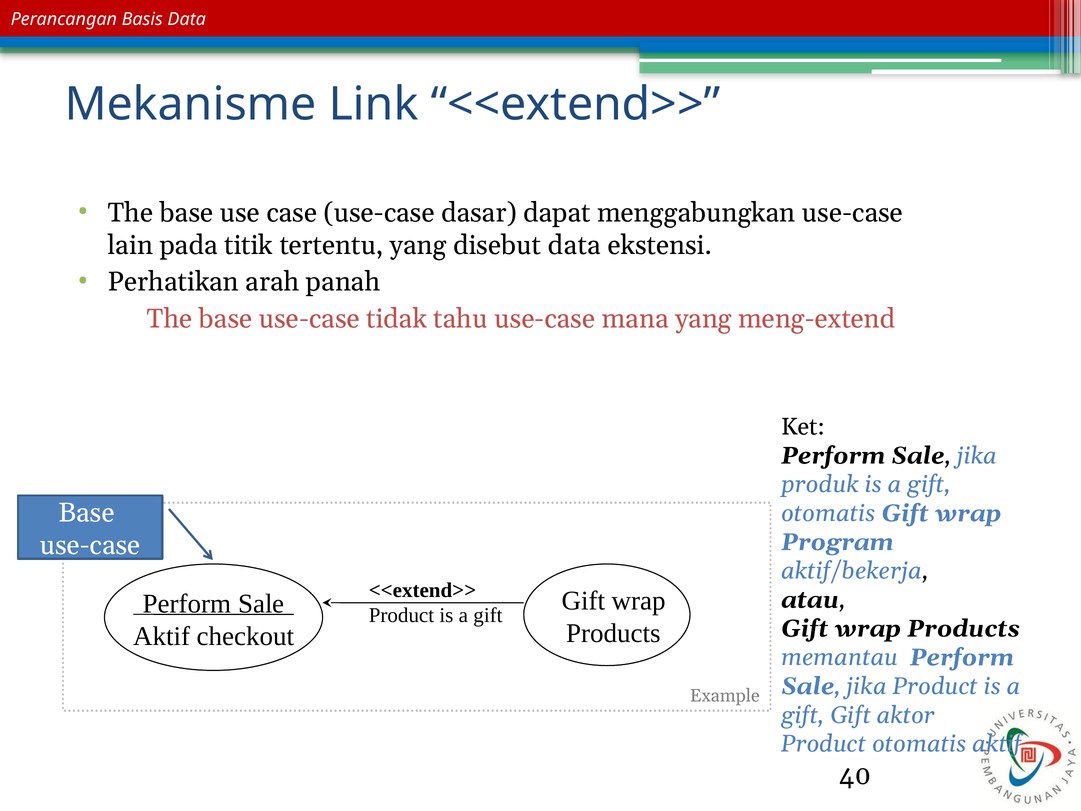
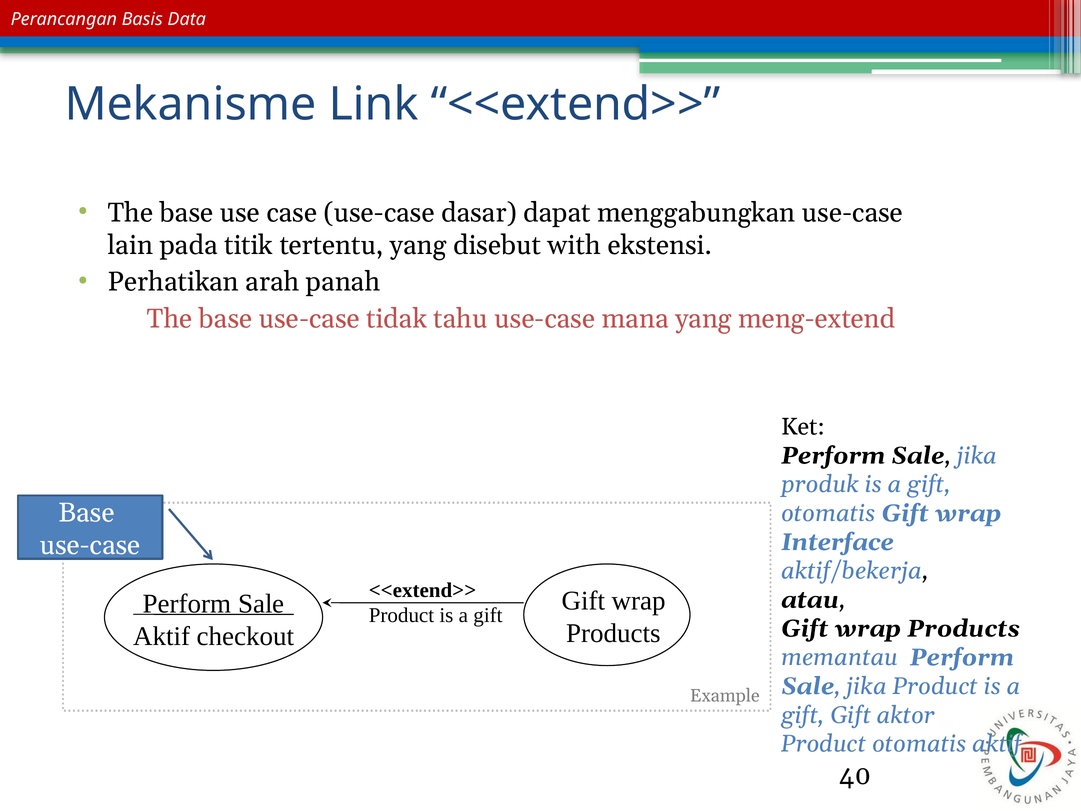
disebut data: data -> with (574, 245)
Program: Program -> Interface (837, 542)
